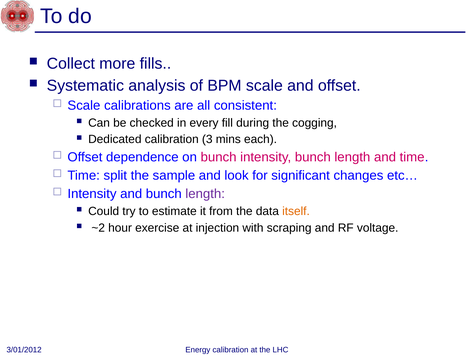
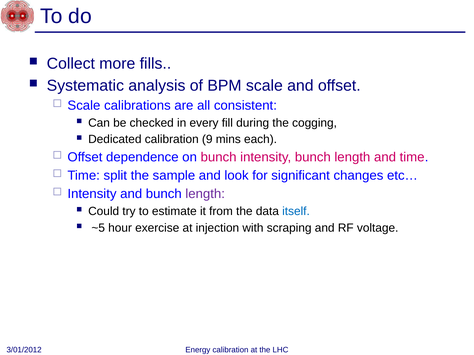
3: 3 -> 9 (207, 140)
itself colour: orange -> blue (296, 212)
~2: ~2 -> ~5 (98, 228)
